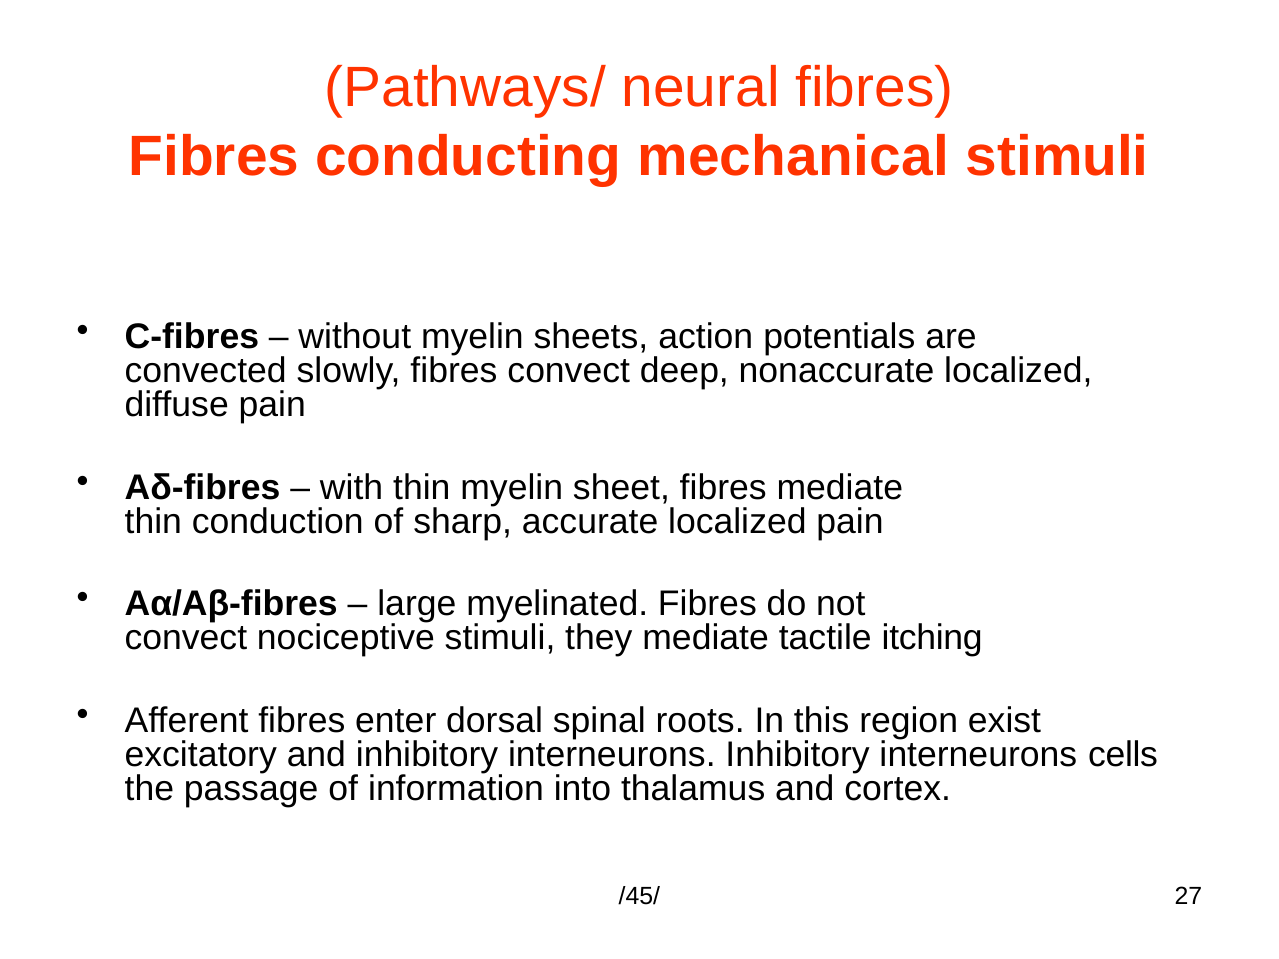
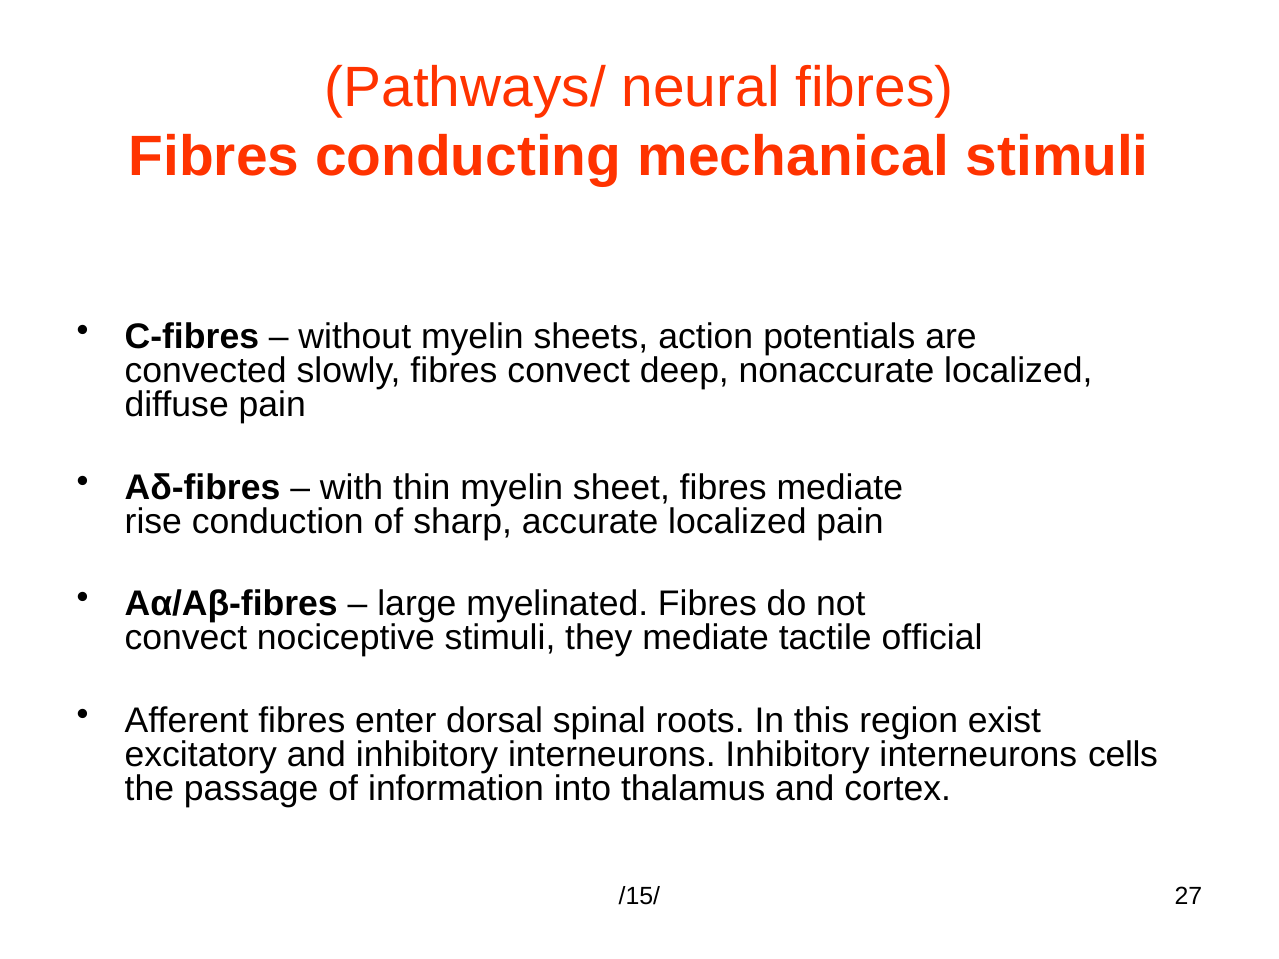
thin: thin -> rise (153, 522)
itching: itching -> official (932, 638)
/45/: /45/ -> /15/ (639, 897)
